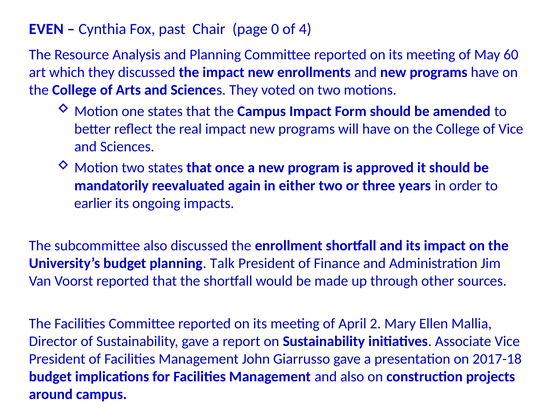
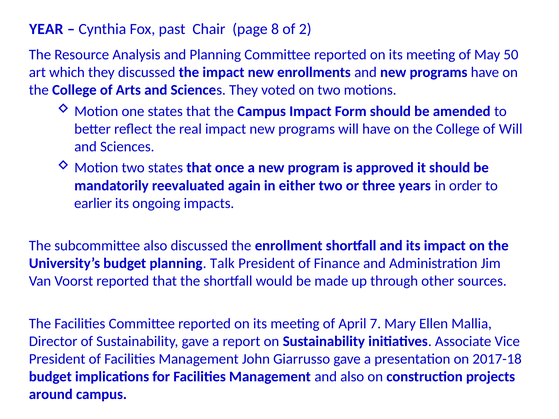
EVEN: EVEN -> YEAR (46, 29)
0: 0 -> 8 (275, 29)
4: 4 -> 2 (305, 29)
60: 60 -> 50 (511, 55)
of Vice: Vice -> Will (511, 129)
2: 2 -> 7 (375, 324)
